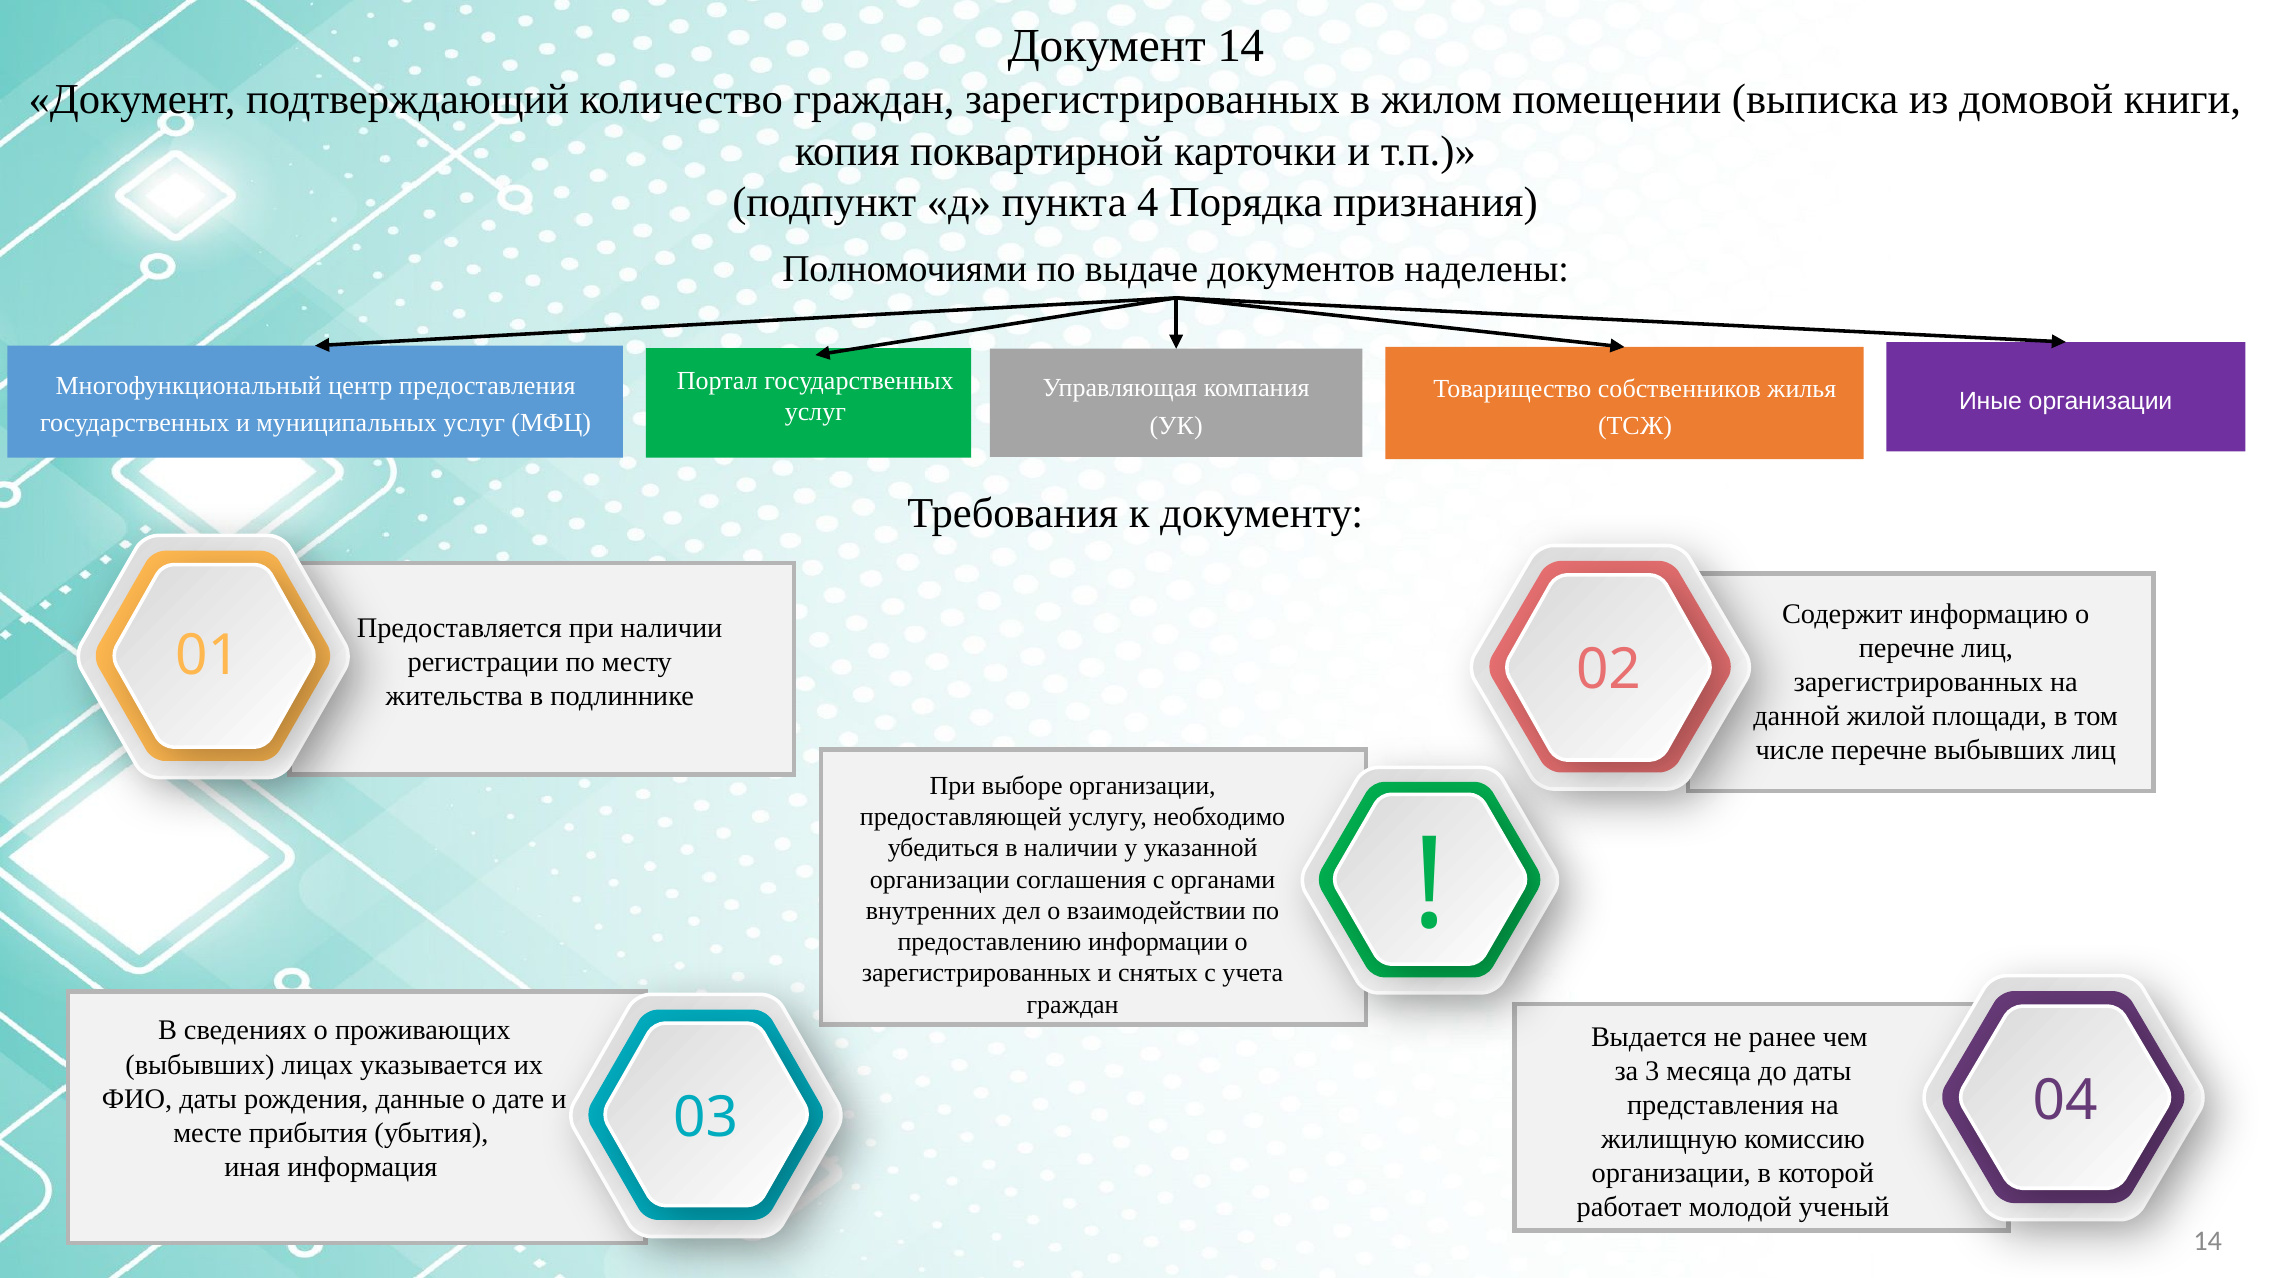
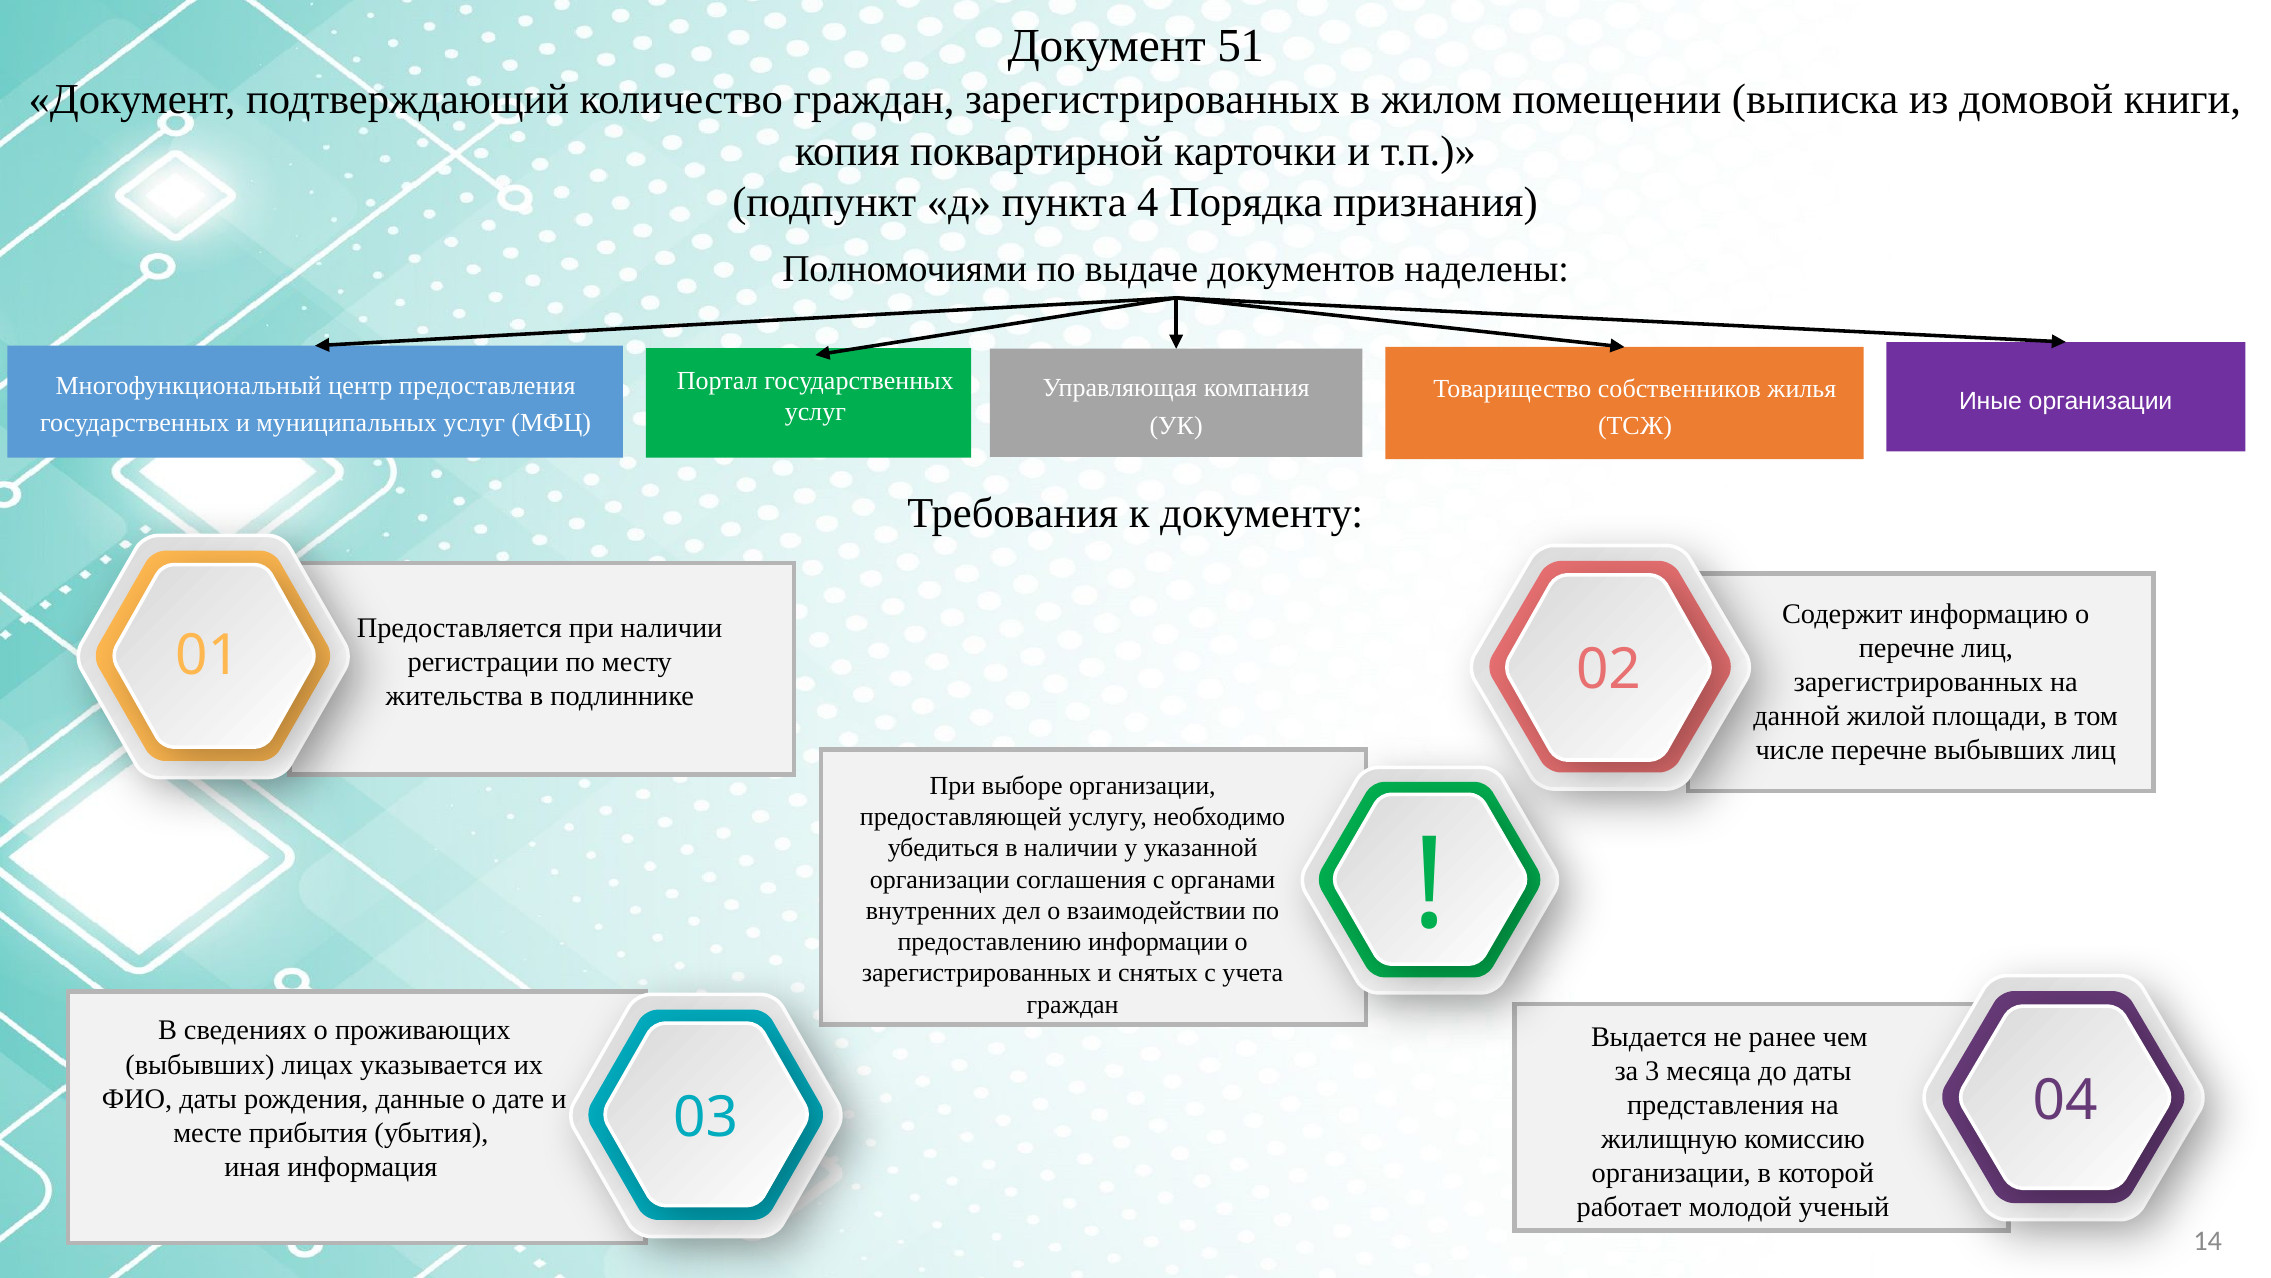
Документ 14: 14 -> 51 (1241, 46)
